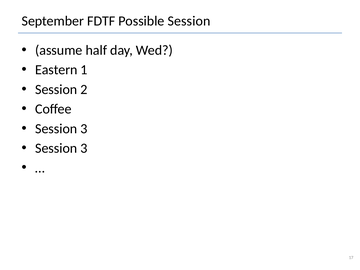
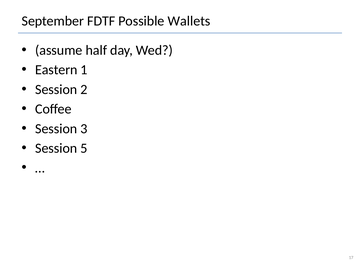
Possible Session: Session -> Wallets (189, 21)
3: 3 -> 5 (84, 148)
